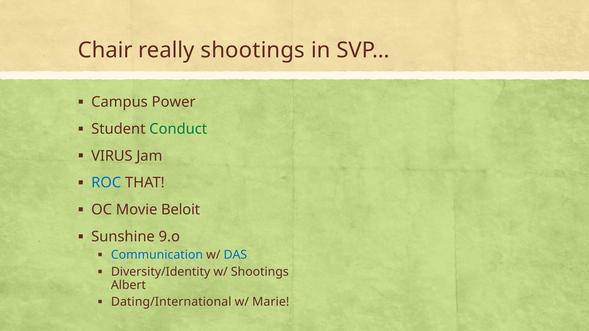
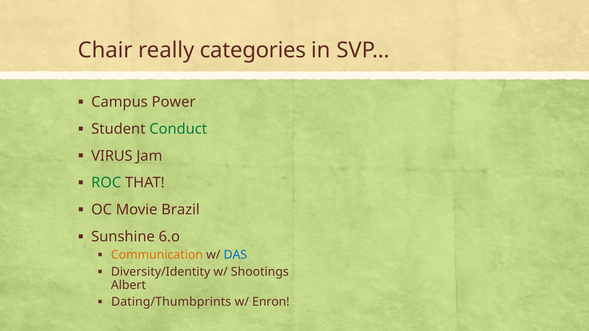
really shootings: shootings -> categories (253, 50)
ROC colour: blue -> green (106, 183)
Beloit: Beloit -> Brazil (180, 210)
9.o: 9.o -> 6.o (169, 237)
Communication colour: blue -> orange (157, 255)
Dating/International: Dating/International -> Dating/Thumbprints (171, 302)
Marie: Marie -> Enron (271, 302)
